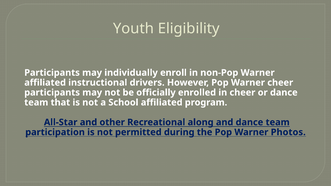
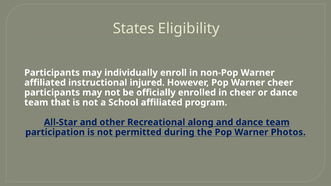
Youth: Youth -> States (134, 28)
drivers: drivers -> injured (147, 83)
